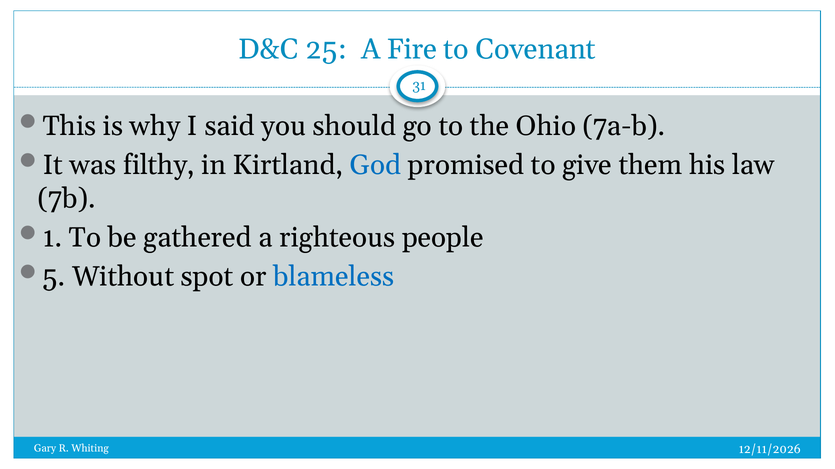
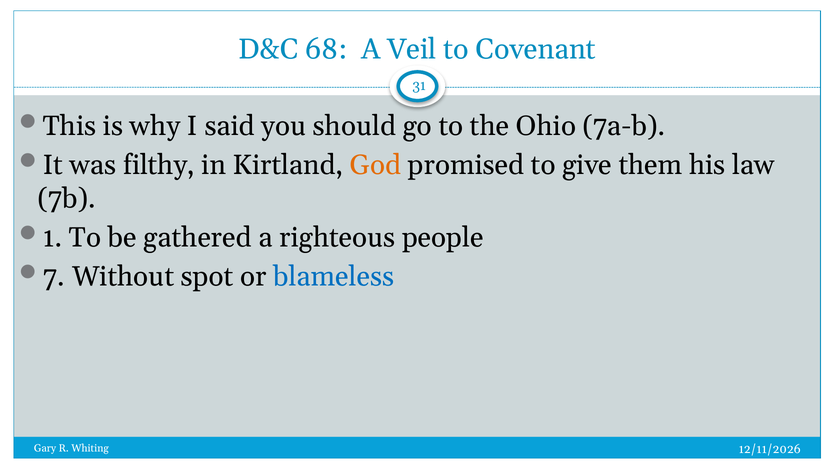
25: 25 -> 68 (326, 49)
Fire: Fire -> Veil (412, 49)
God colour: blue -> orange (375, 165)
5: 5 -> 7 (54, 277)
